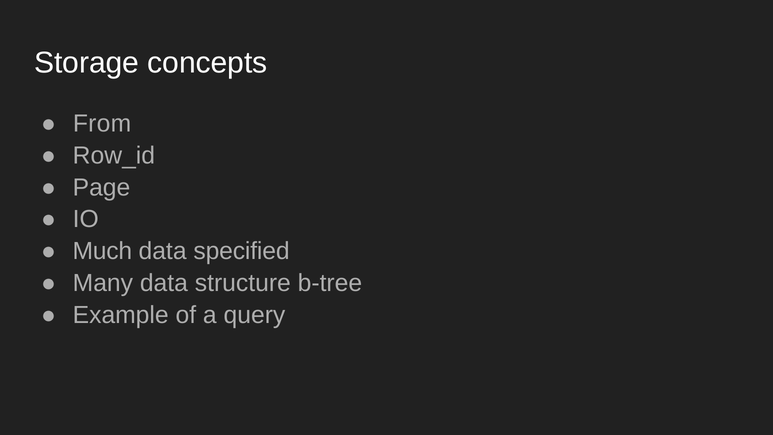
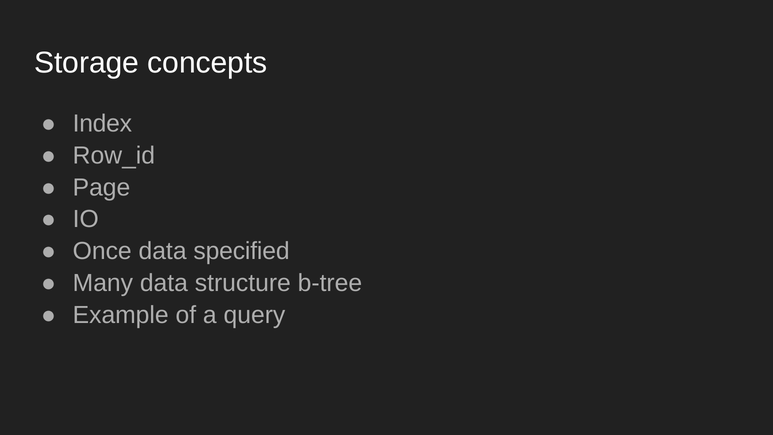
From: From -> Index (102, 124)
Much: Much -> Once (102, 251)
